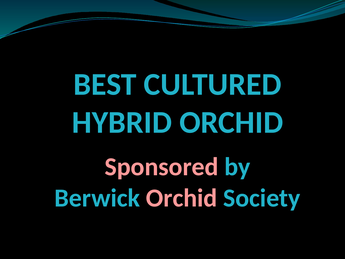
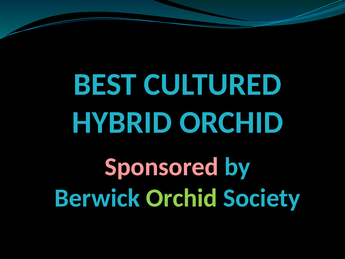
Orchid colour: pink -> light green (182, 198)
